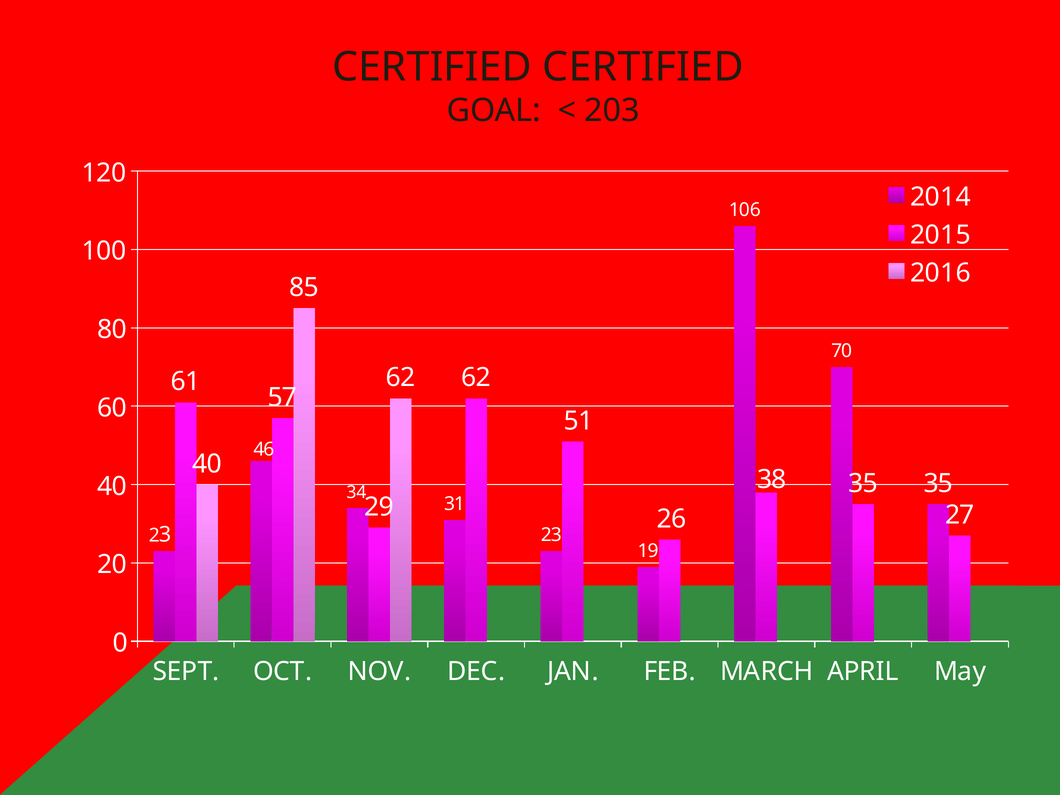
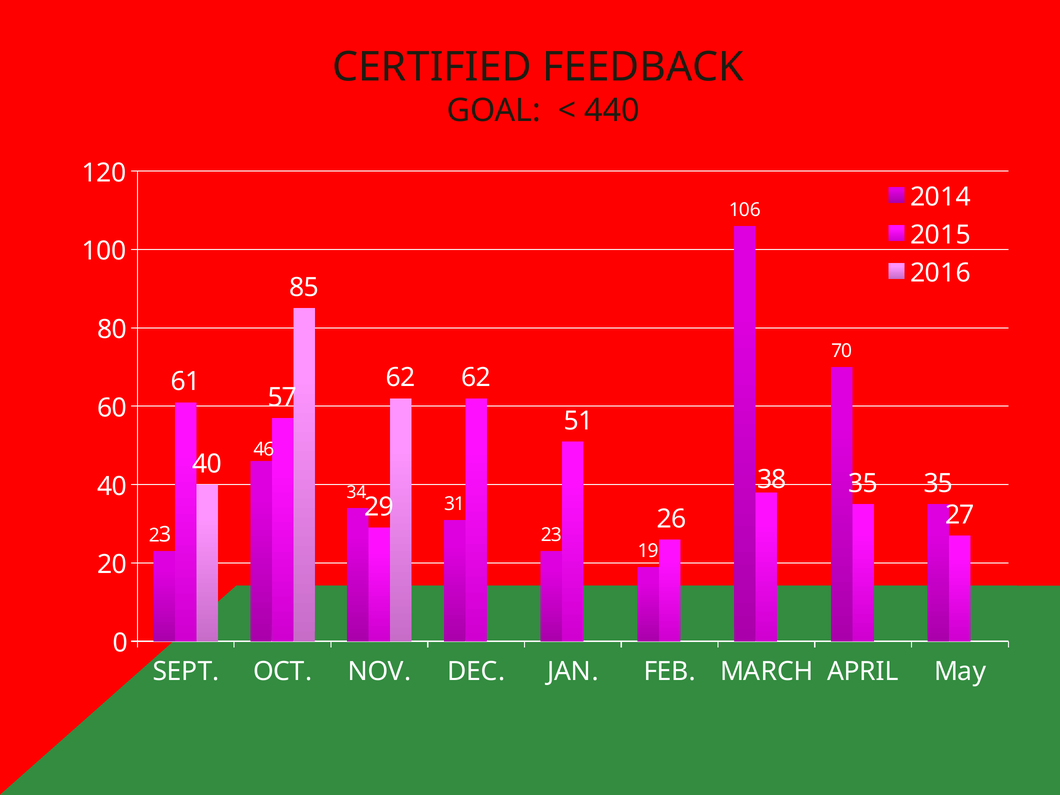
CERTIFIED CERTIFIED: CERTIFIED -> FEEDBACK (643, 67)
203: 203 -> 440 (612, 111)
